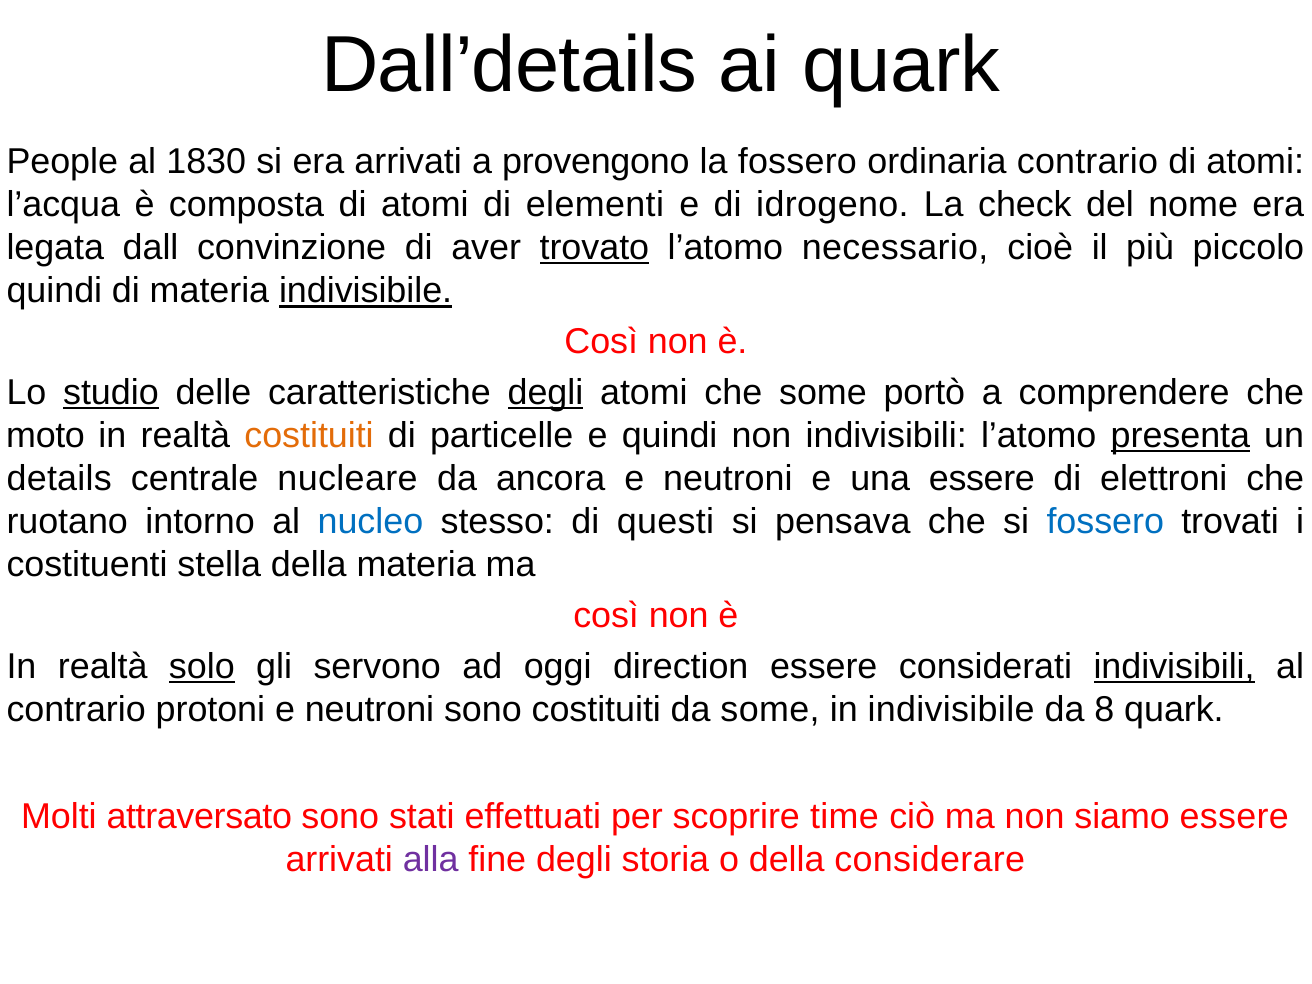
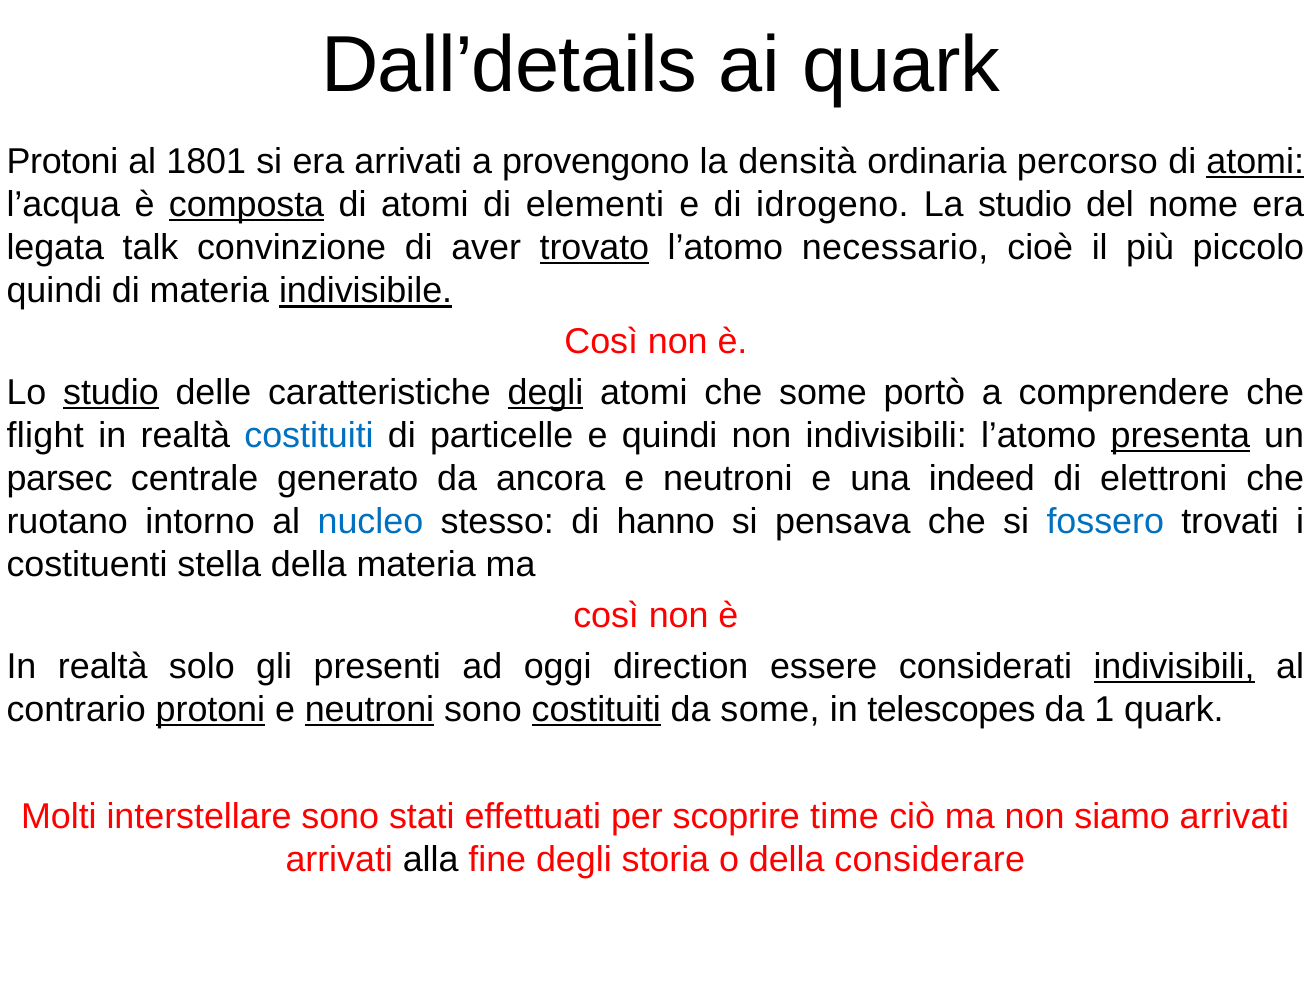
People: People -> Protoni (62, 162)
1830: 1830 -> 1801 (206, 162)
la fossero: fossero -> densità (797, 162)
ordinaria contrario: contrario -> percorso (1087, 162)
atomi underline: none -> present (1255, 162)
composta underline: none -> present (247, 205)
La check: check -> studio (1025, 205)
dall: dall -> talk (151, 248)
moto: moto -> flight (45, 436)
costituiti colour: orange -> blue (309, 436)
details: details -> parsec (60, 479)
nucleare: nucleare -> generato (348, 479)
una essere: essere -> indeed (982, 479)
questi: questi -> hanno (666, 522)
solo underline: present -> none (202, 666)
servono: servono -> presenti (377, 666)
protoni underline: none -> present (210, 709)
neutroni underline: none -> present (369, 709)
costituiti underline: none -> present (596, 709)
in indivisibile: indivisibile -> telescopes (951, 709)
8: 8 -> 1 (1104, 709)
attraversato: attraversato -> interstellare (199, 816)
siamo essere: essere -> arrivati (1234, 816)
alla colour: purple -> black (431, 859)
